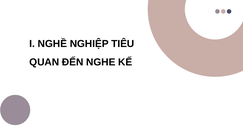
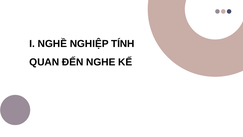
TIÊU: TIÊU -> TÍNH (123, 44)
